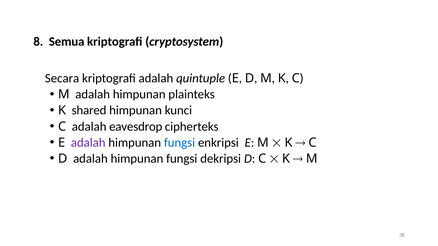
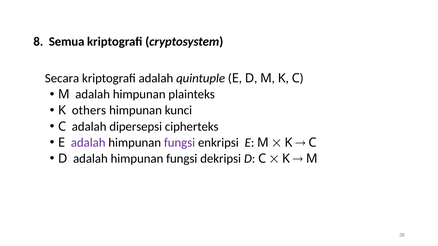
shared: shared -> others (89, 111)
eavesdrop: eavesdrop -> dipersepsi (136, 127)
fungsi colour: blue -> purple (180, 143)
